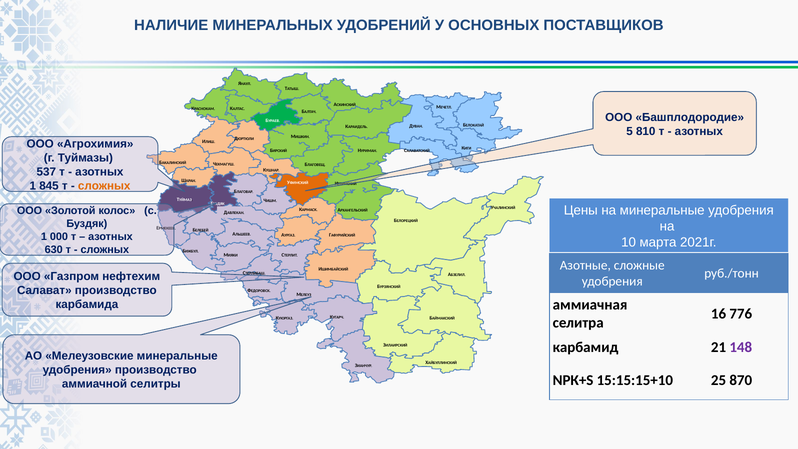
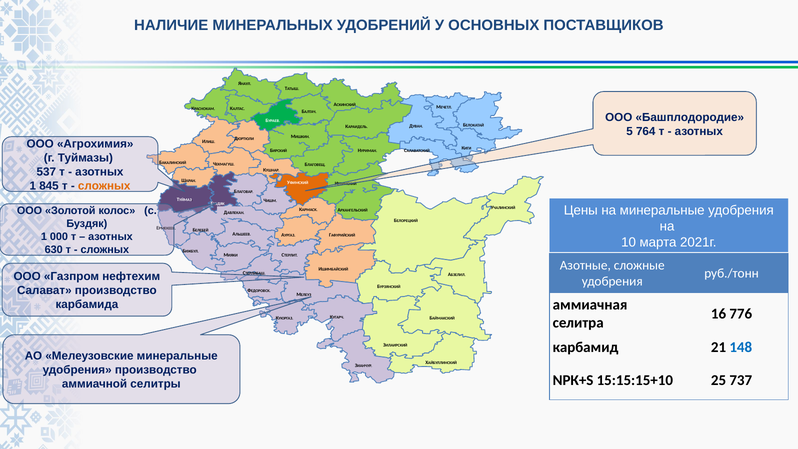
810: 810 -> 764 (646, 131)
148 colour: purple -> blue (741, 347)
870: 870 -> 737 (741, 380)
